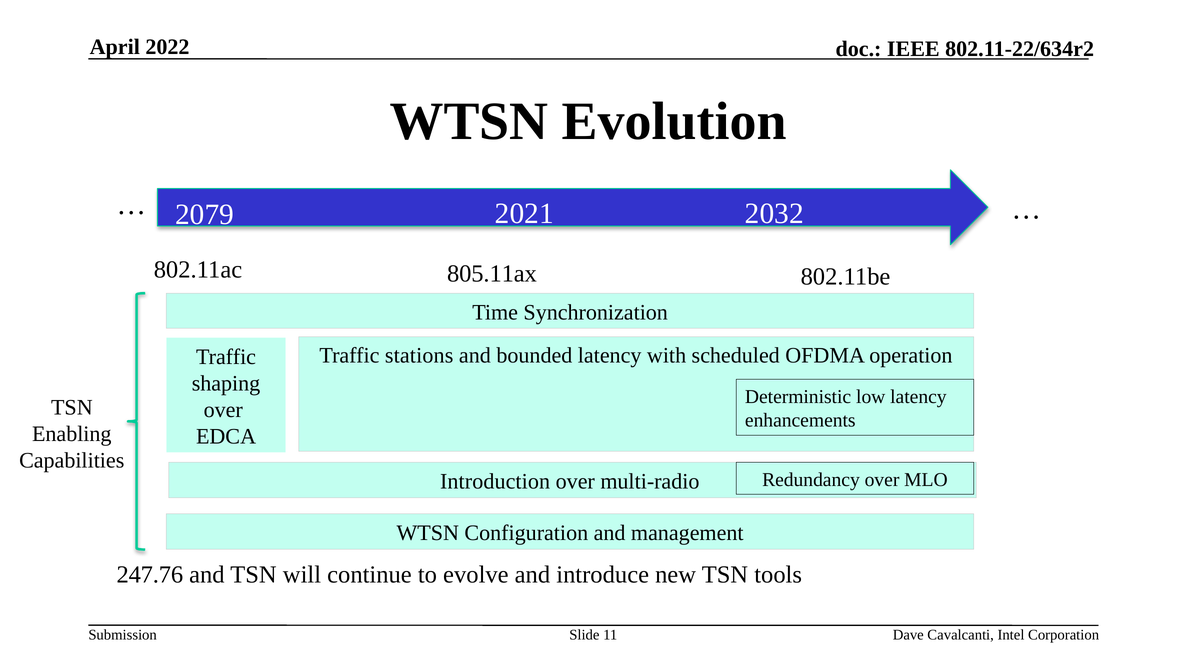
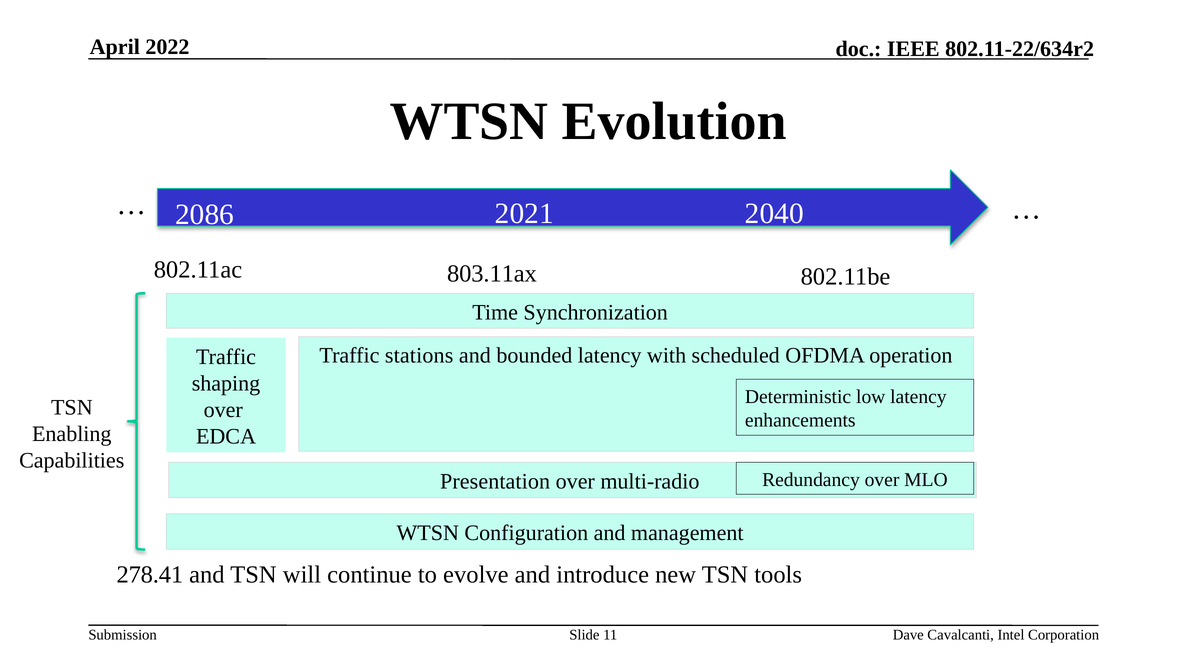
2079: 2079 -> 2086 (205, 214)
2032: 2032 -> 2040 (774, 214)
805.11ax: 805.11ax -> 803.11ax (492, 274)
Introduction: Introduction -> Presentation (495, 482)
247.76: 247.76 -> 278.41 (150, 575)
